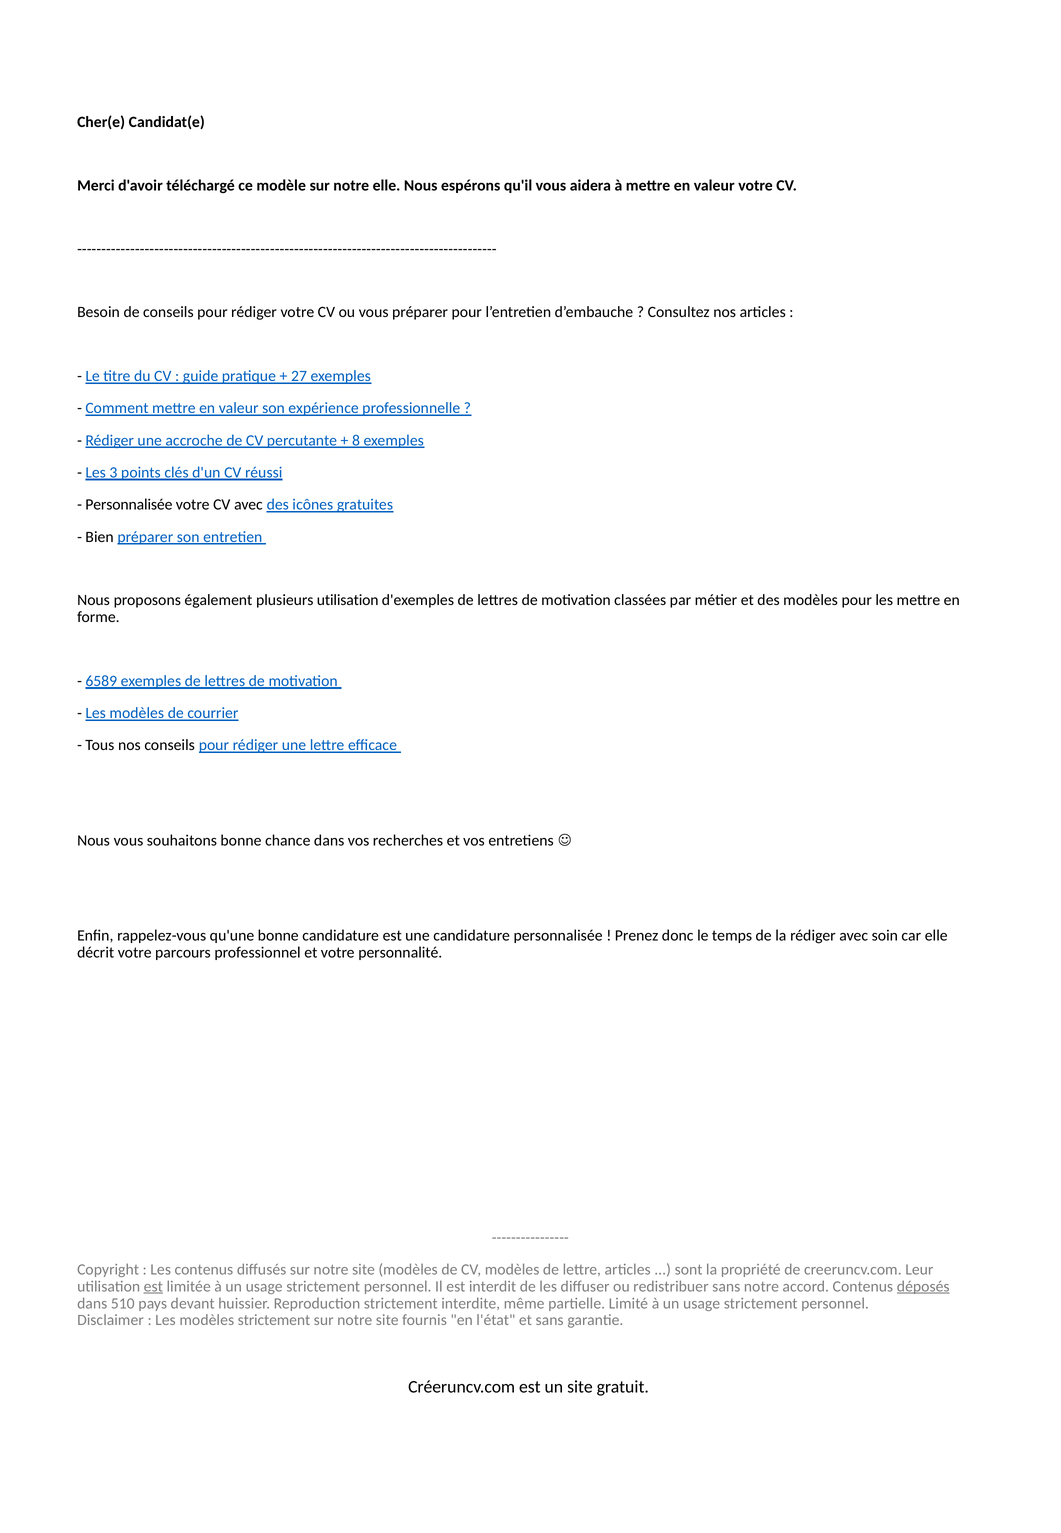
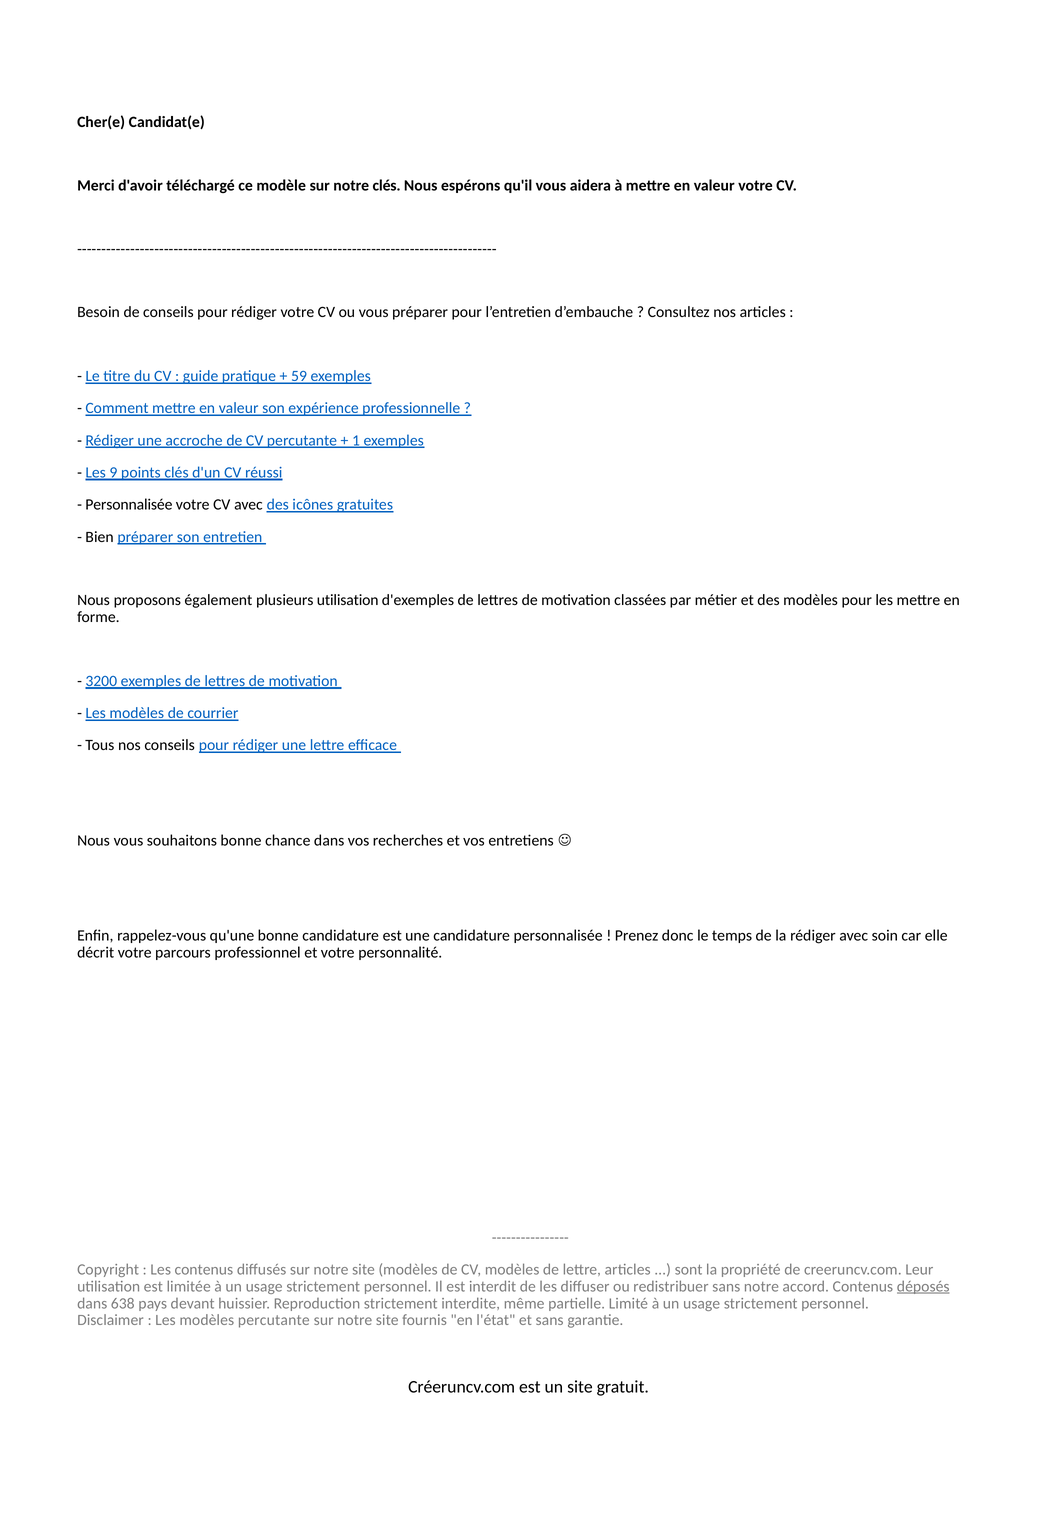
notre elle: elle -> clés (387, 185)
27: 27 -> 59 (299, 376)
8: 8 -> 1 (356, 440)
3: 3 -> 9 (113, 472)
6589: 6589 -> 3200 (101, 681)
est underline: present -> none (153, 1286)
510: 510 -> 638 (123, 1303)
modèles strictement: strictement -> percutante (274, 1320)
